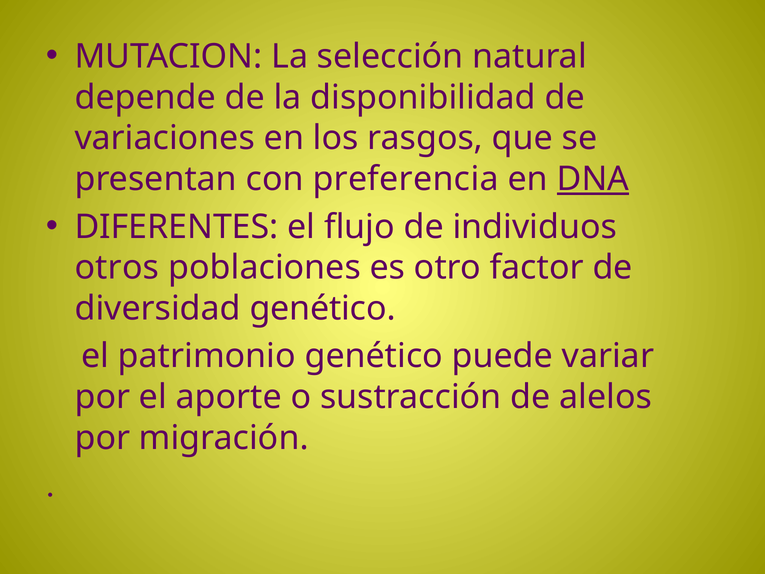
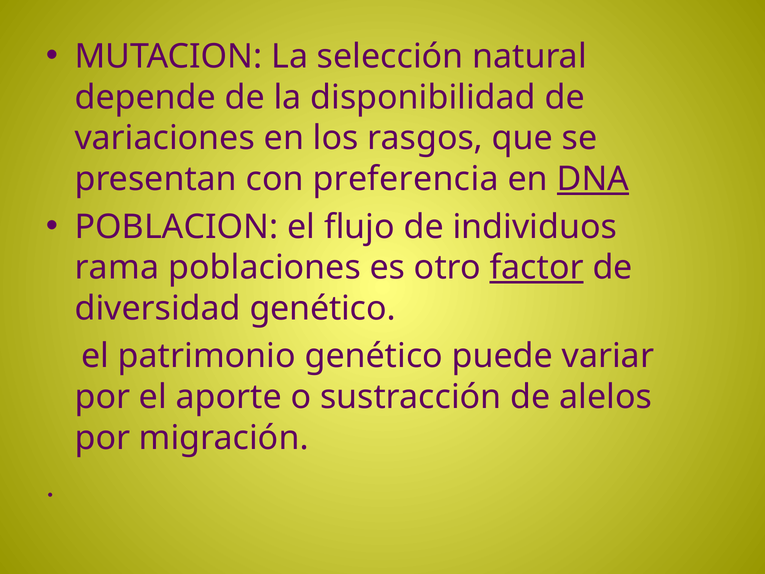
DIFERENTES: DIFERENTES -> POBLACION (177, 227)
otros: otros -> rama (117, 268)
factor underline: none -> present (537, 268)
